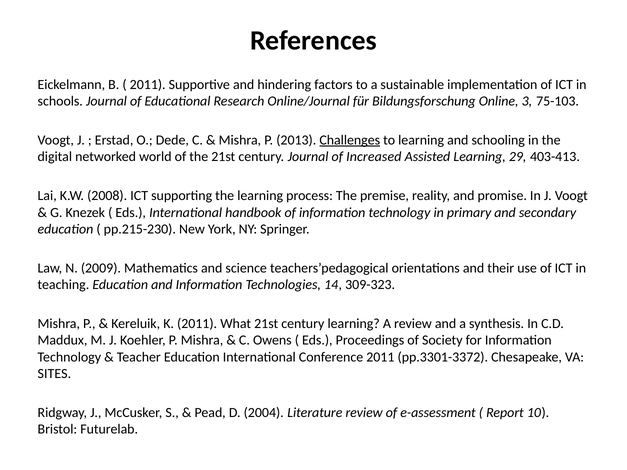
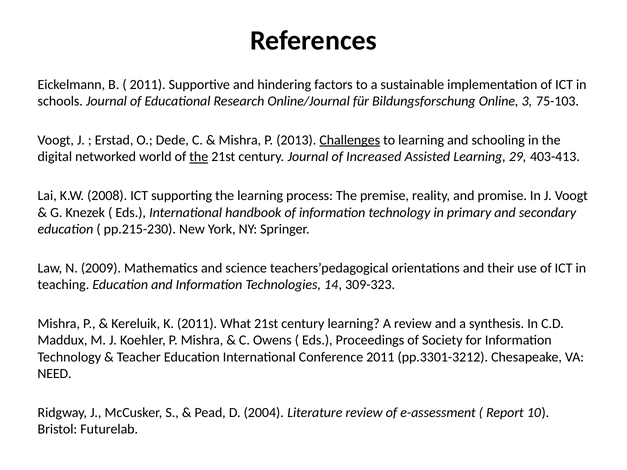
the underline: none -> present (199, 157)
pp.3301-3372: pp.3301-3372 -> pp.3301-3212 (443, 357)
SITES: SITES -> NEED (54, 374)
